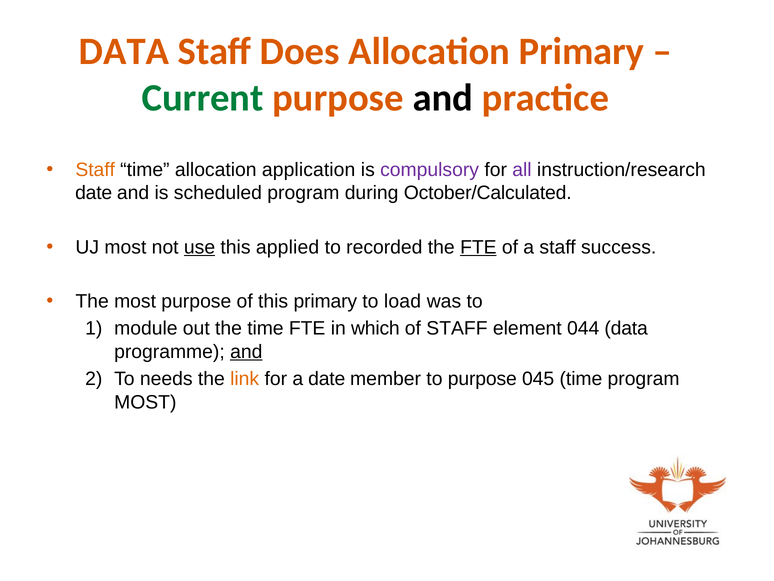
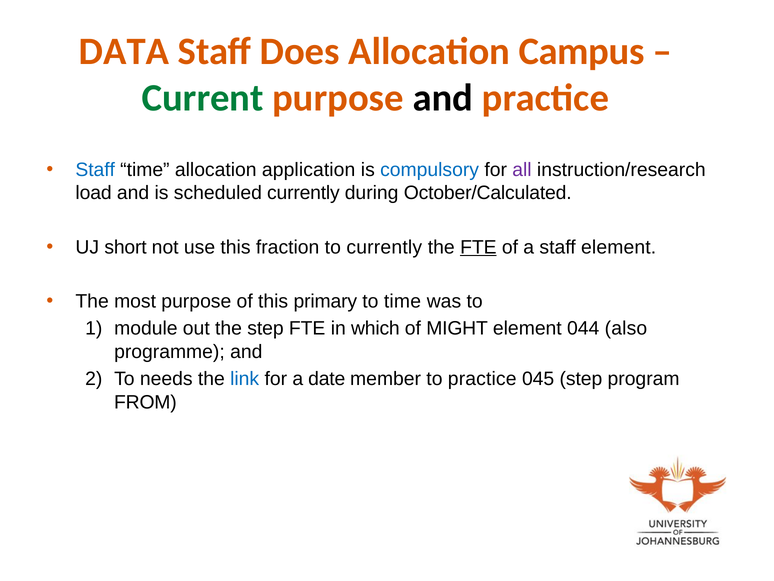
Allocation Primary: Primary -> Campus (582, 51)
Staff colour: orange -> blue (95, 170)
compulsory colour: purple -> blue (430, 170)
date: date -> load (94, 193)
scheduled program: program -> currently (303, 193)
UJ most: most -> short (126, 247)
use underline: present -> none (200, 247)
applied: applied -> fraction (288, 247)
to recorded: recorded -> currently (384, 247)
staff success: success -> element (619, 247)
to load: load -> time (402, 301)
the time: time -> step (265, 328)
of STAFF: STAFF -> MIGHT (457, 328)
044 data: data -> also (626, 328)
and underline: present -> none (246, 351)
link colour: orange -> blue (245, 379)
to purpose: purpose -> practice (482, 379)
045 time: time -> step (581, 379)
MOST: MOST -> FROM (145, 402)
